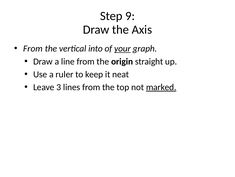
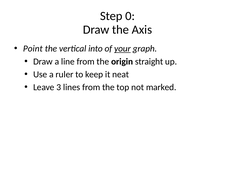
9: 9 -> 0 (130, 16)
From: From -> Point (33, 48)
marked underline: present -> none (161, 87)
